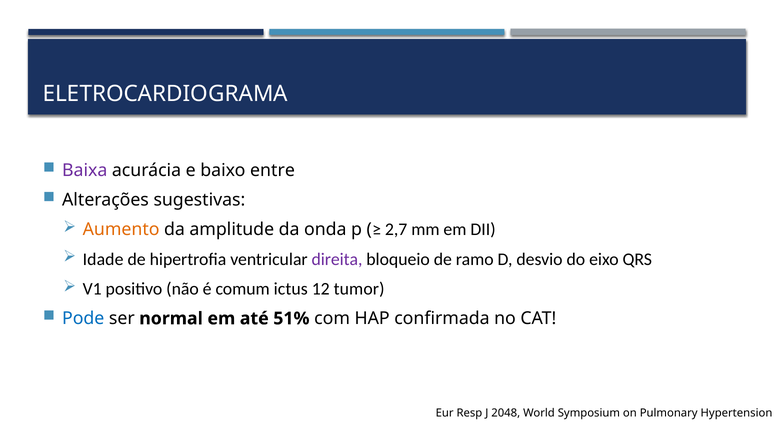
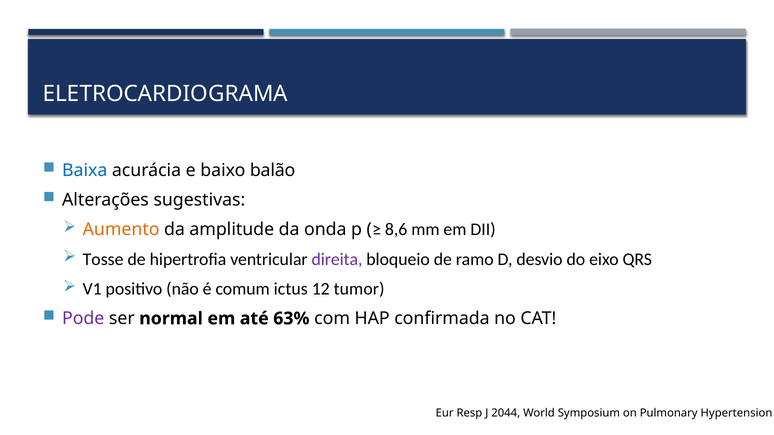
Baixa colour: purple -> blue (85, 171)
entre: entre -> balão (273, 171)
2,7: 2,7 -> 8,6 (396, 230)
Idade: Idade -> Tosse (103, 259)
Pode colour: blue -> purple (83, 319)
51%: 51% -> 63% (291, 319)
2048: 2048 -> 2044 (506, 413)
